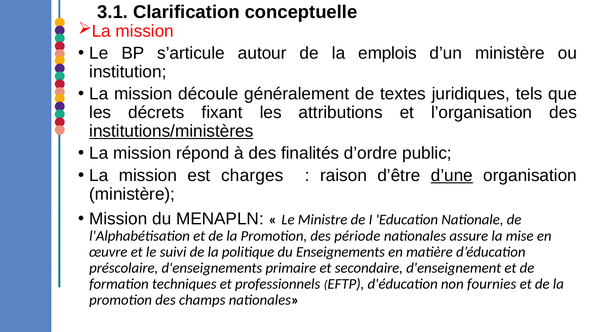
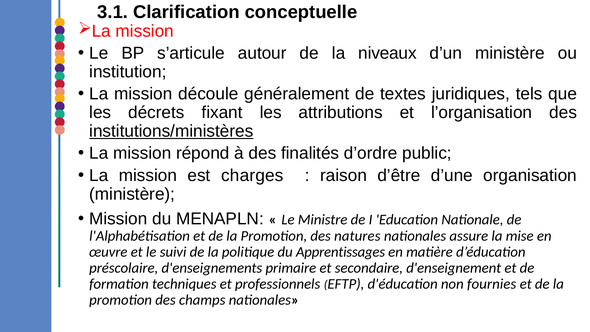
emplois: emplois -> niveaux (387, 53)
d’une underline: present -> none (452, 175)
période: période -> natures (357, 236)
Enseignements: Enseignements -> Apprentissages (341, 252)
